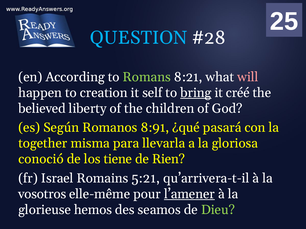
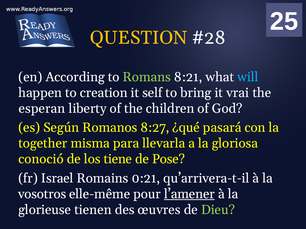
QUESTION colour: light blue -> yellow (139, 38)
will colour: pink -> light blue (248, 77)
bring underline: present -> none (196, 93)
créé: créé -> vrai (238, 93)
believed: believed -> esperan (42, 109)
8:91: 8:91 -> 8:27 (155, 128)
Rien: Rien -> Pose (169, 159)
5:21: 5:21 -> 0:21 (146, 179)
hemos: hemos -> tienen (93, 210)
seamos: seamos -> œuvres (159, 210)
